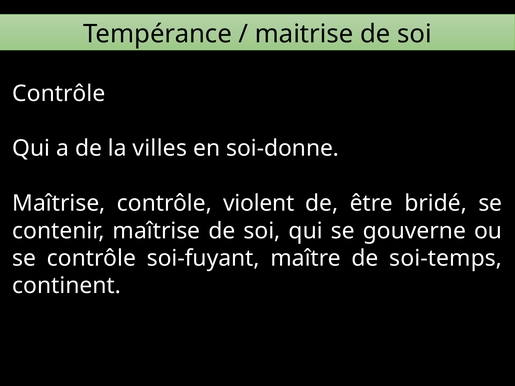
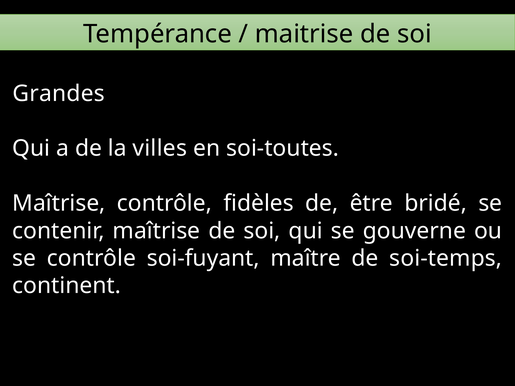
Contrôle: Contrôle -> Grandes (59, 94)
soi-donne: soi-donne -> soi-toutes (283, 149)
violent: violent -> fidèles (259, 203)
